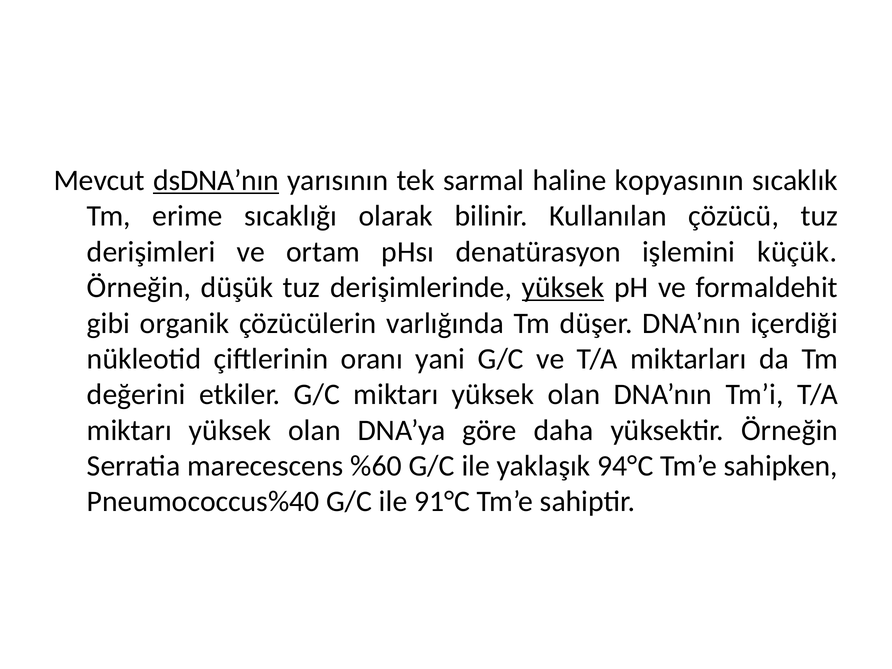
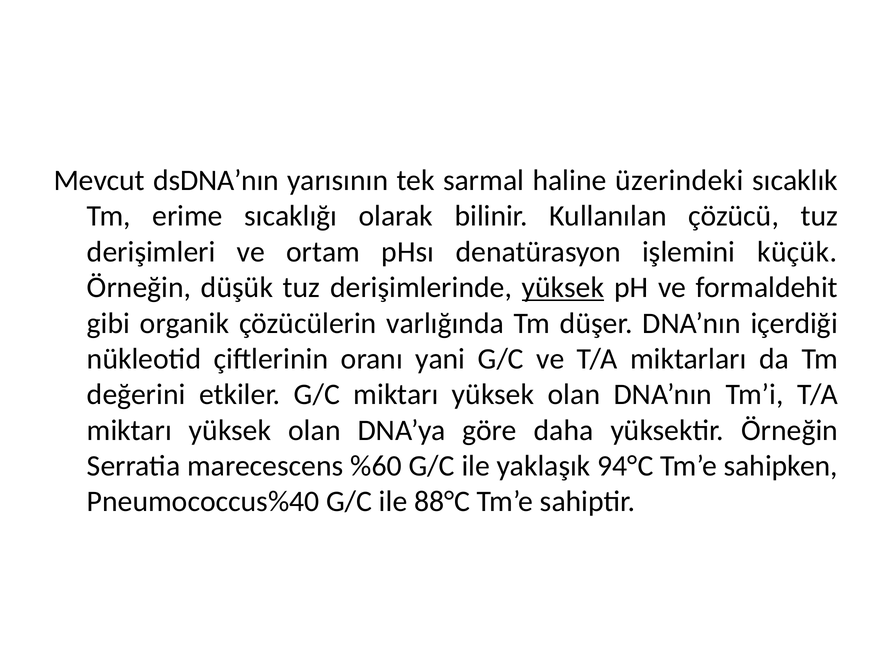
dsDNA’nın underline: present -> none (216, 180)
kopyasının: kopyasının -> üzerindeki (679, 180)
91°C: 91°C -> 88°C (442, 502)
